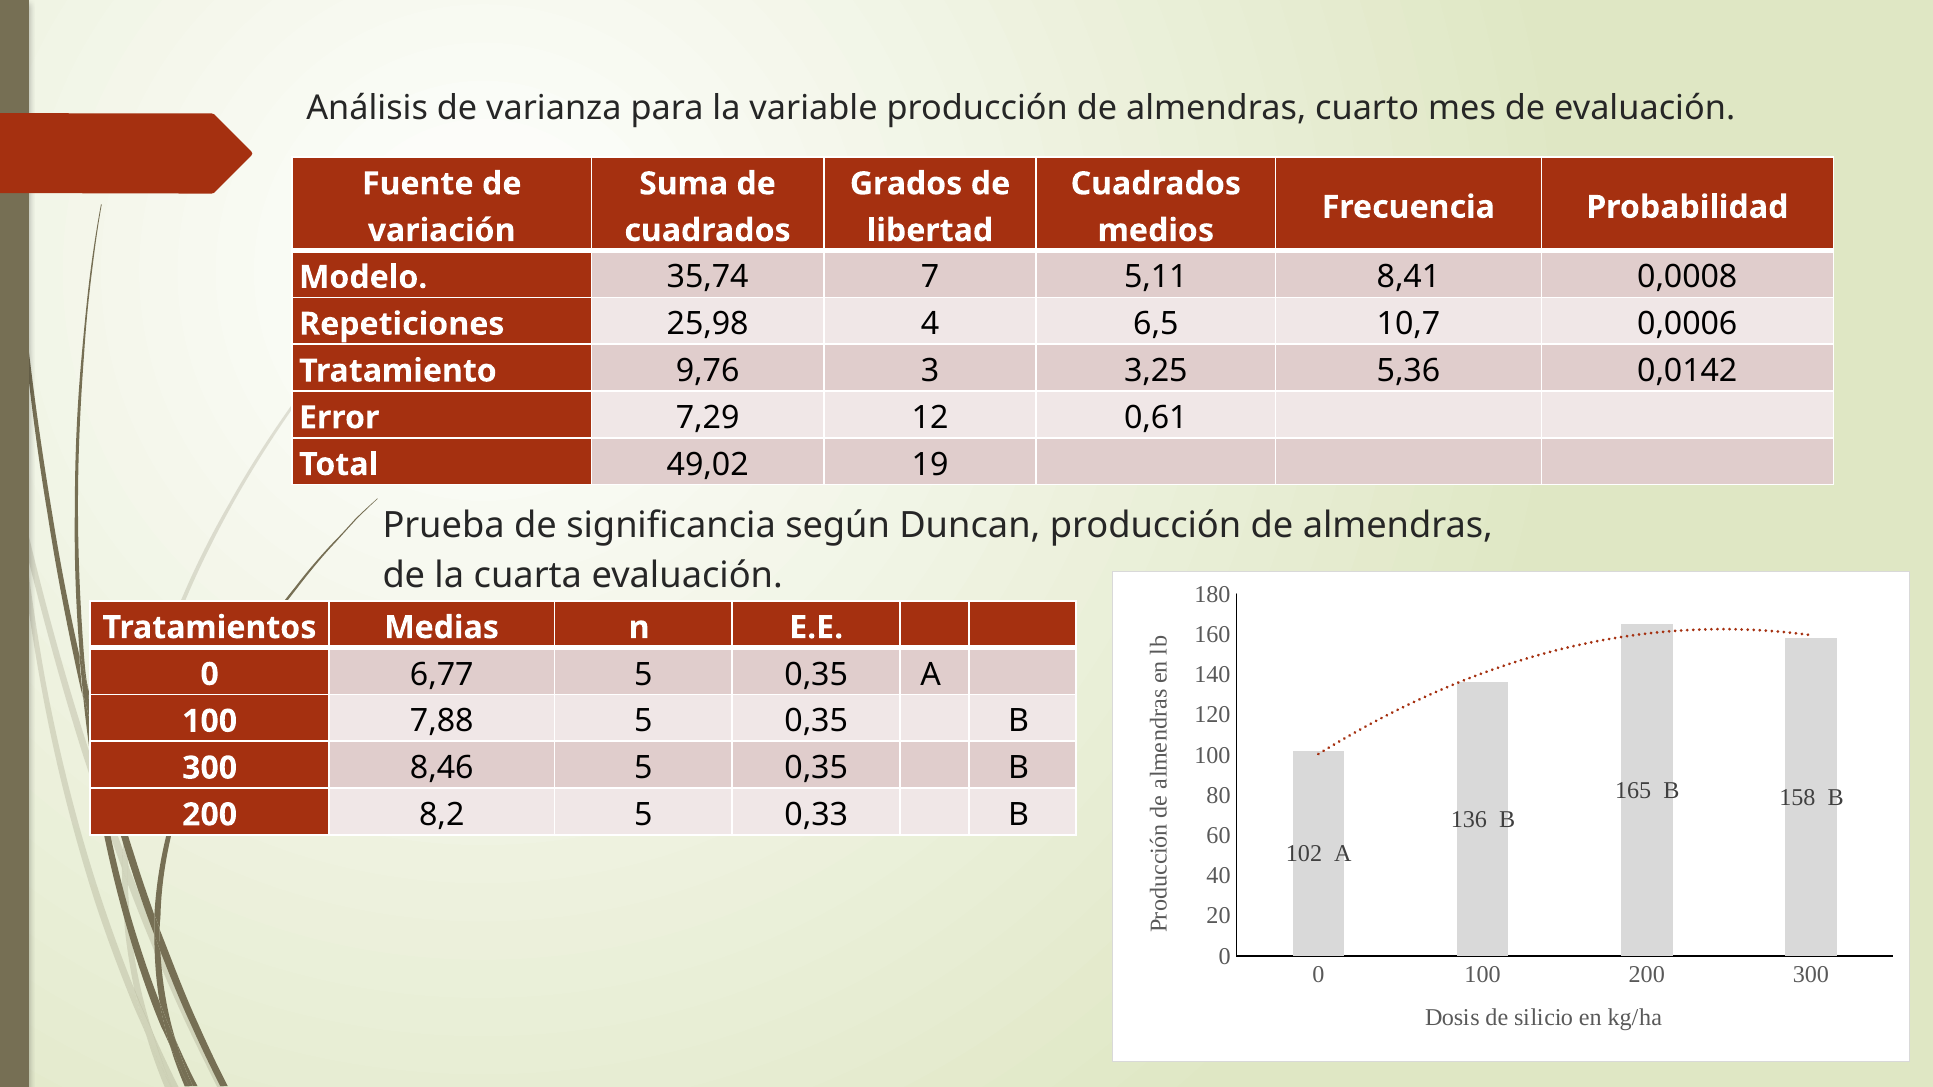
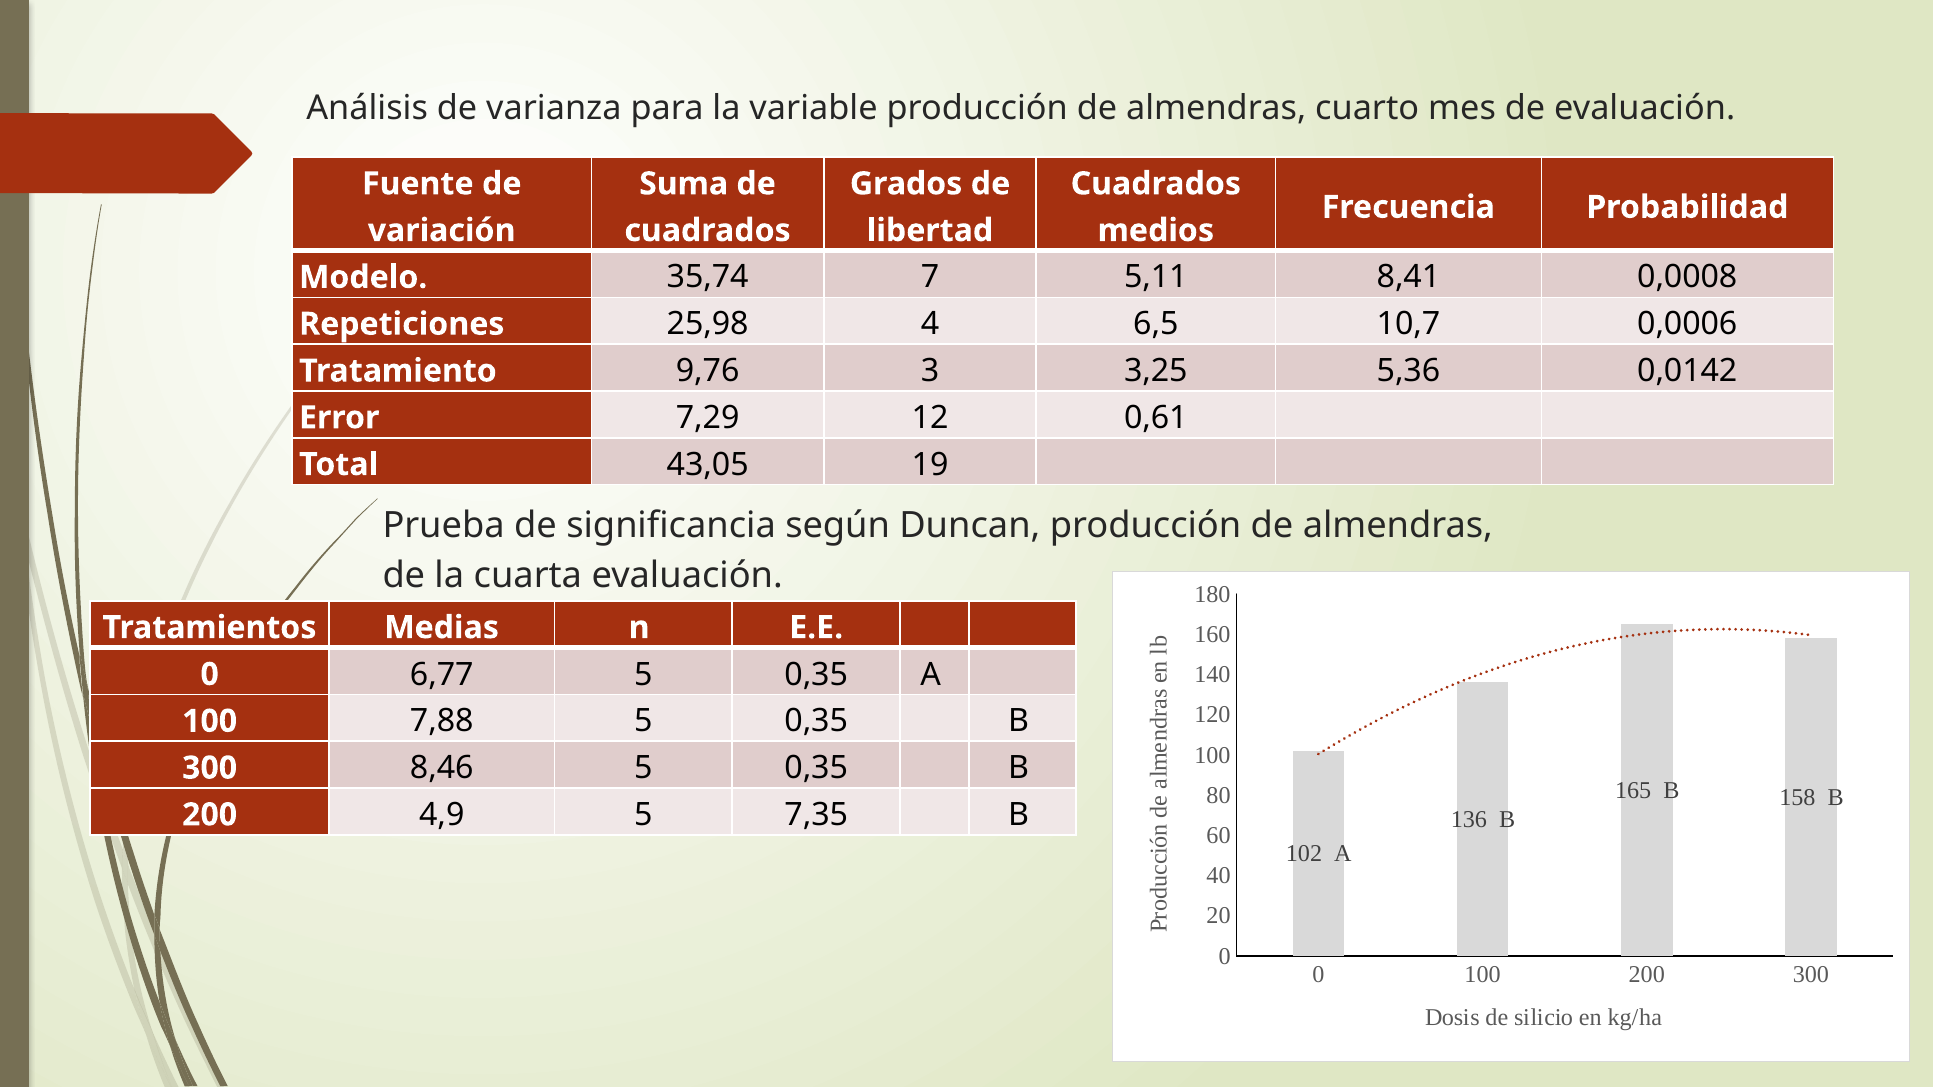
49,02: 49,02 -> 43,05 (708, 465)
8,2: 8,2 -> 4,9 (442, 815)
0,33: 0,33 -> 7,35 (816, 815)
